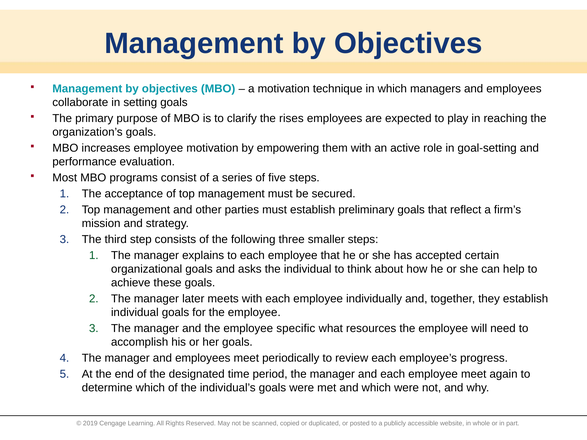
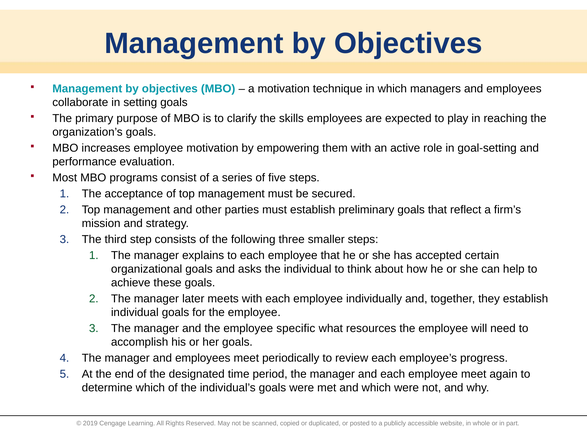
rises: rises -> skills (291, 119)
